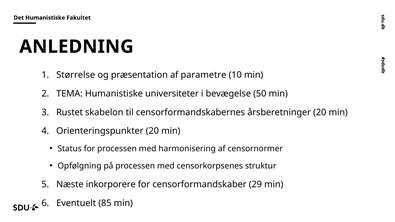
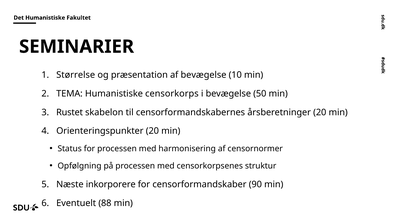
ANLEDNING: ANLEDNING -> SEMINARIER (77, 47)
af parametre: parametre -> bevægelse (204, 75)
universiteter: universiteter -> censorkorps (172, 94)
29: 29 -> 90 (255, 184)
85: 85 -> 88 (105, 203)
